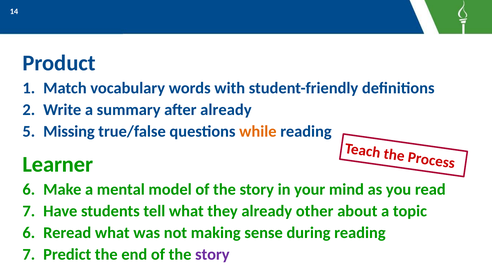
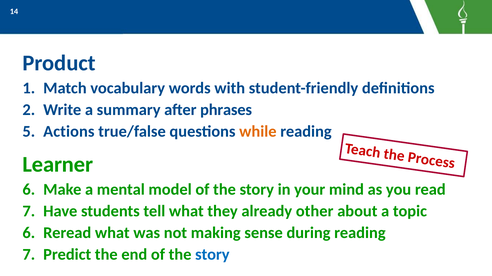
after already: already -> phrases (226, 110)
Missing: Missing -> Actions (69, 132)
story colour: purple -> blue (212, 255)
